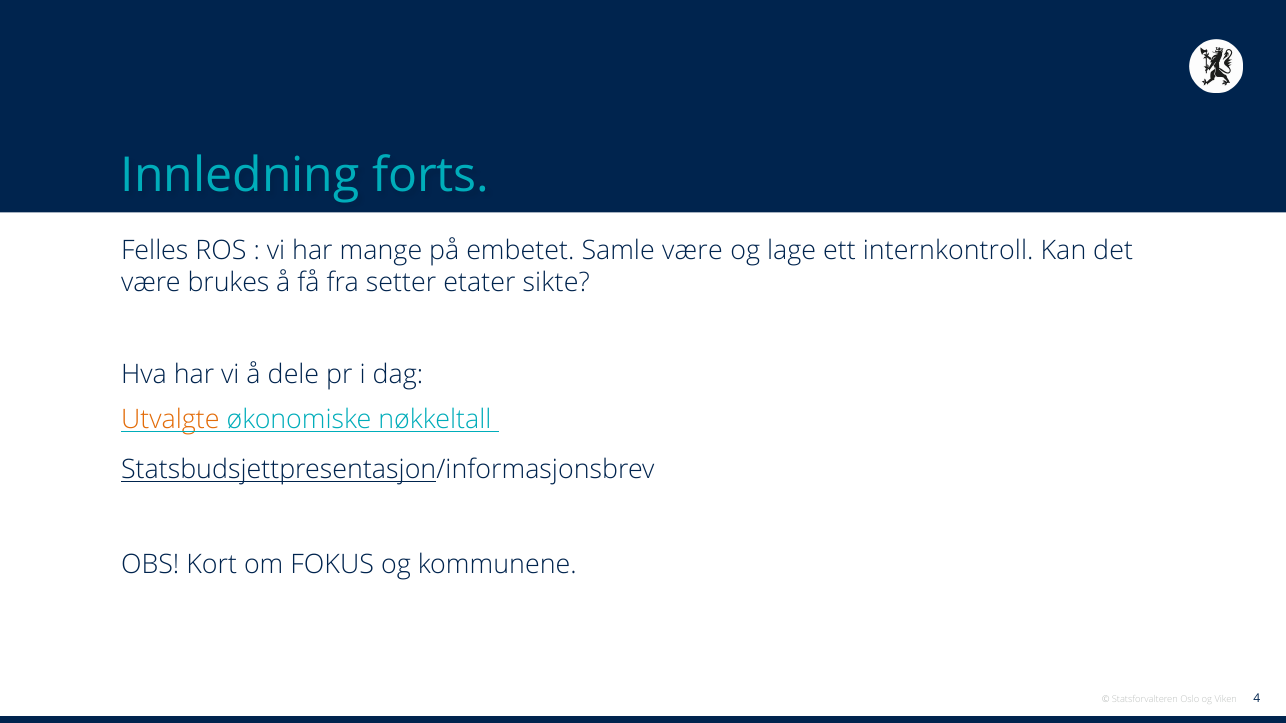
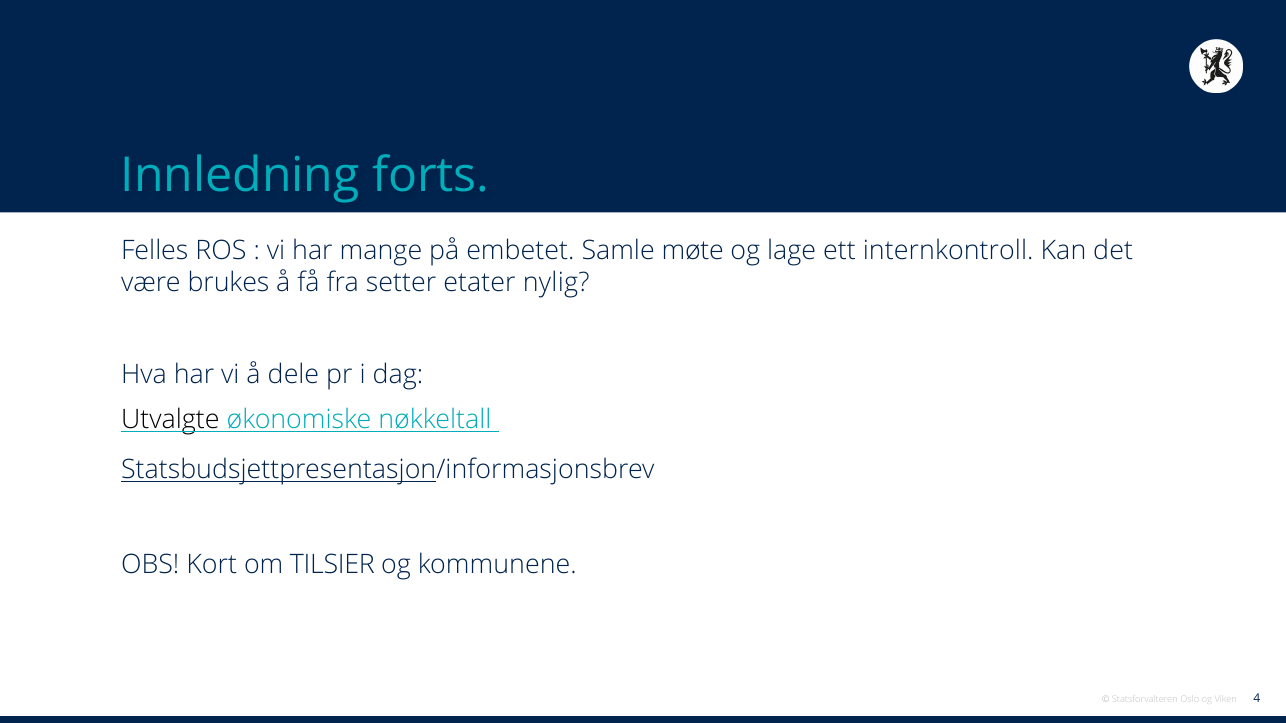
Samle være: være -> møte (693, 251)
sikte: sikte -> nylig (556, 283)
Utvalgte colour: orange -> black (170, 420)
FOKUS: FOKUS -> TILSIER (332, 565)
